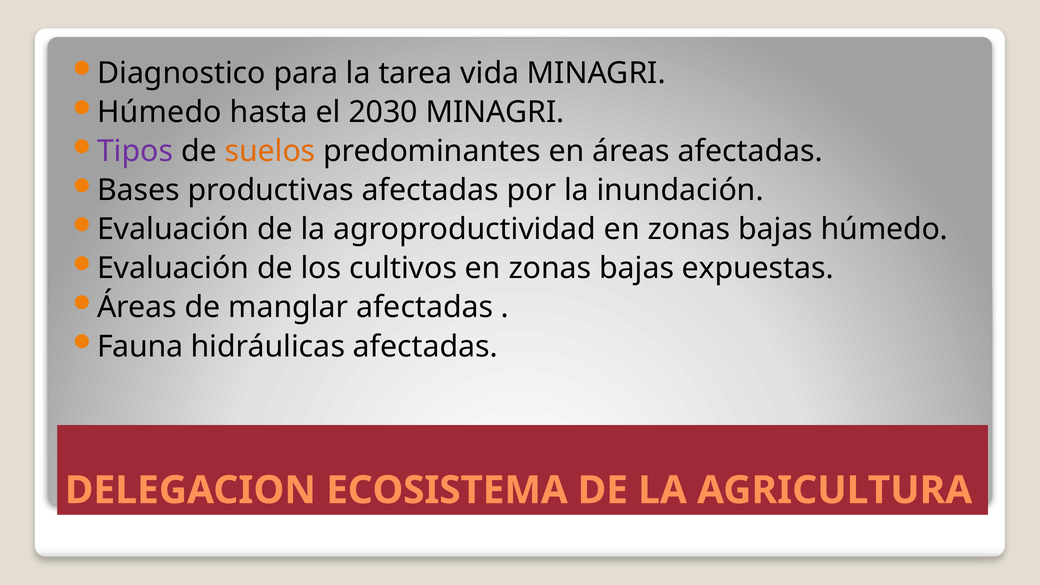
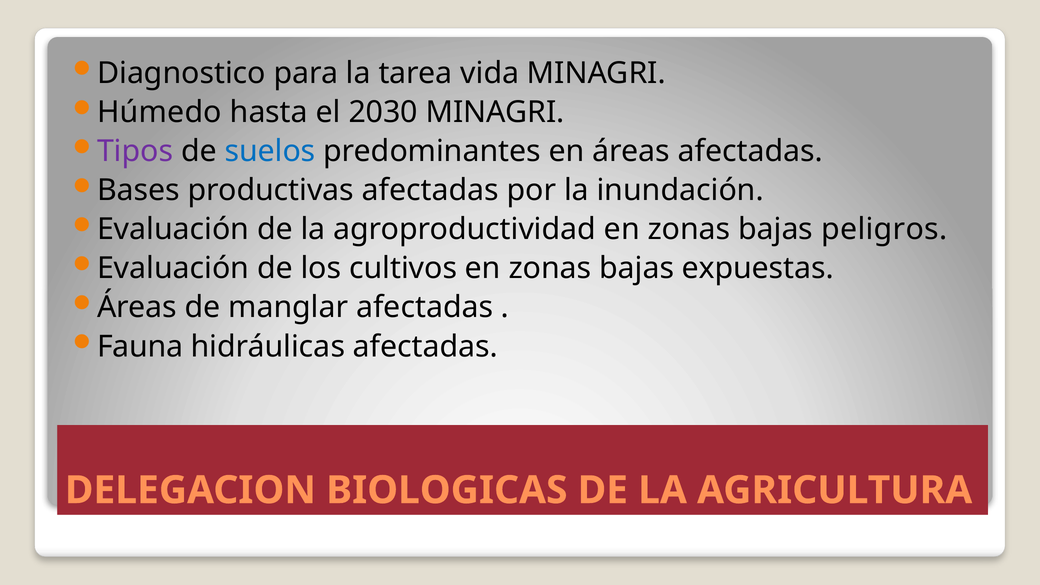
suelos colour: orange -> blue (270, 151)
bajas húmedo: húmedo -> peligros (884, 229)
ECOSISTEMA: ECOSISTEMA -> BIOLOGICAS (447, 490)
